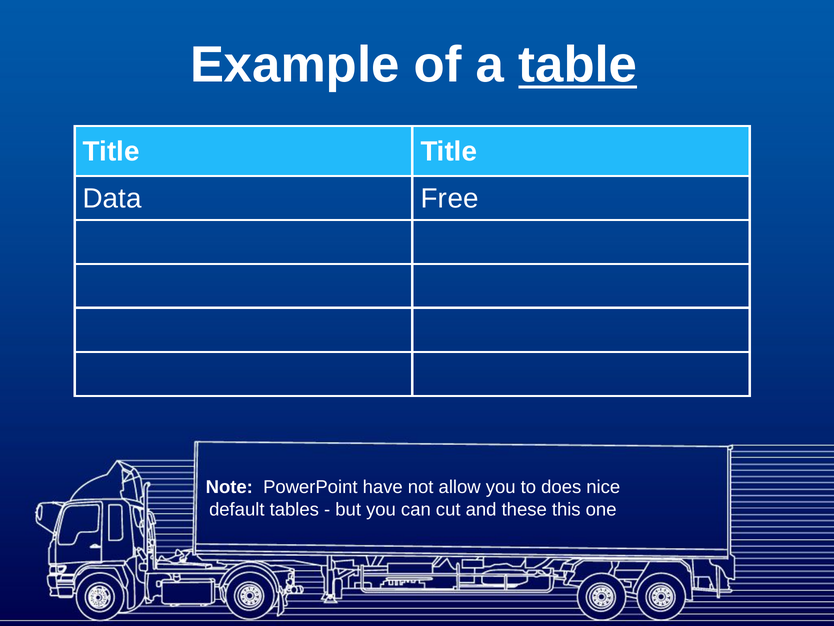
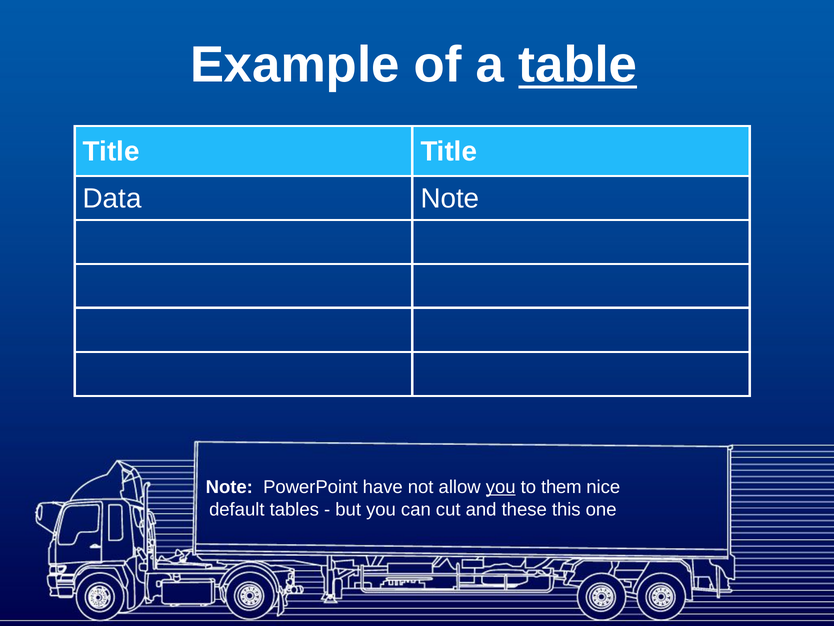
Data Free: Free -> Note (450, 198)
you underline: none -> present (501, 487)
does: does -> them (561, 487)
